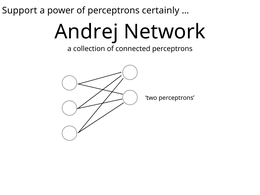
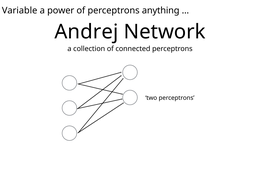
Support: Support -> Variable (20, 11)
certainly: certainly -> anything (161, 11)
